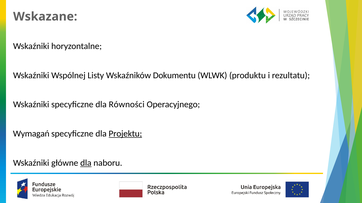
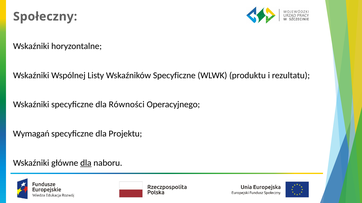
Wskazane: Wskazane -> Społeczny (45, 17)
Wskaźników Dokumentu: Dokumentu -> Specyficzne (174, 76)
Projektu underline: present -> none (125, 134)
